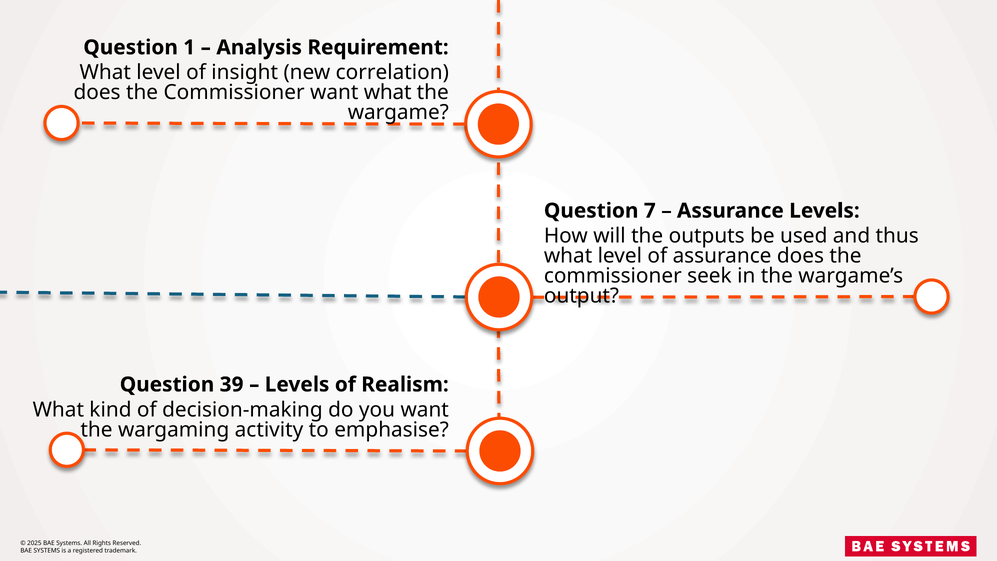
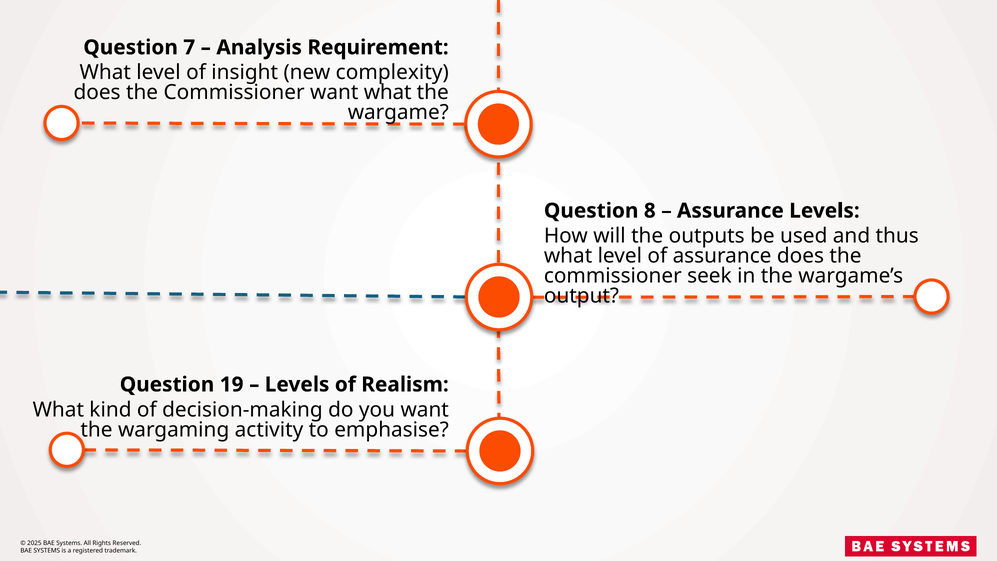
1: 1 -> 7 (189, 47)
correlation: correlation -> complexity (392, 73)
7: 7 -> 8 (650, 211)
39: 39 -> 19 (232, 384)
